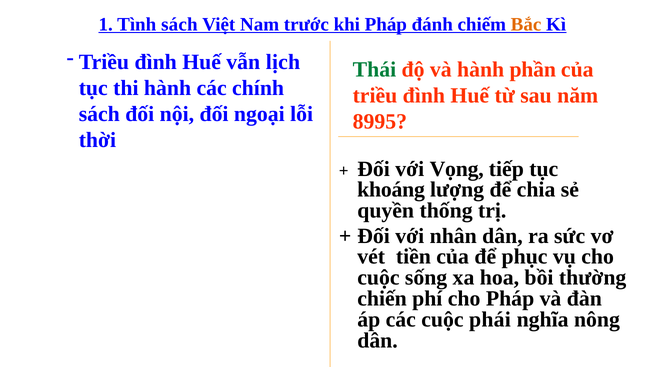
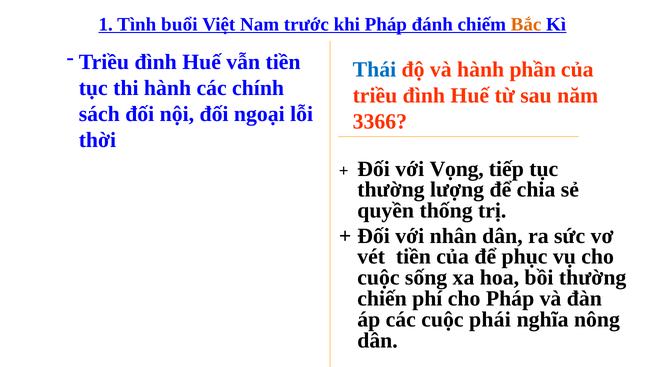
Tình sách: sách -> buổi (179, 24)
vẫn lịch: lịch -> tiền (283, 62)
Thái colour: green -> blue (374, 70)
8995: 8995 -> 3366 (380, 122)
khoáng: khoáng -> thường (391, 190)
